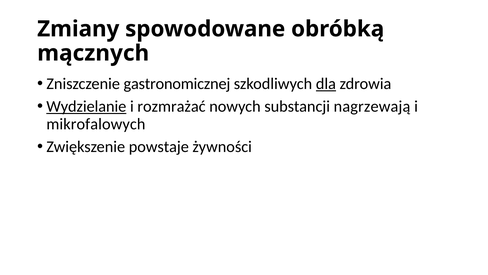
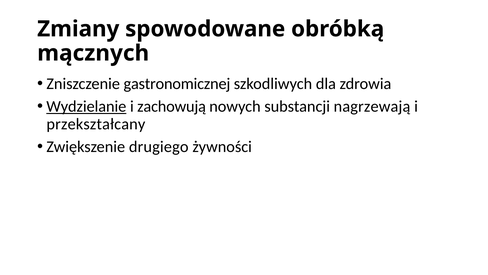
dla underline: present -> none (326, 84)
rozmrażać: rozmrażać -> zachowują (172, 106)
mikrofalowych: mikrofalowych -> przekształcany (96, 124)
powstaje: powstaje -> drugiego (159, 147)
